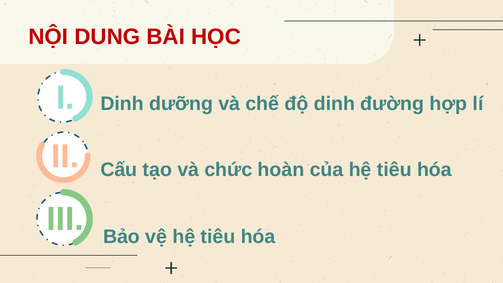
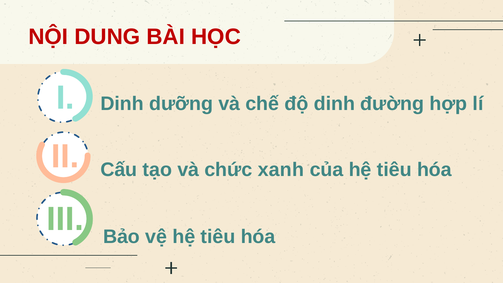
hoàn: hoàn -> xanh (281, 170)
